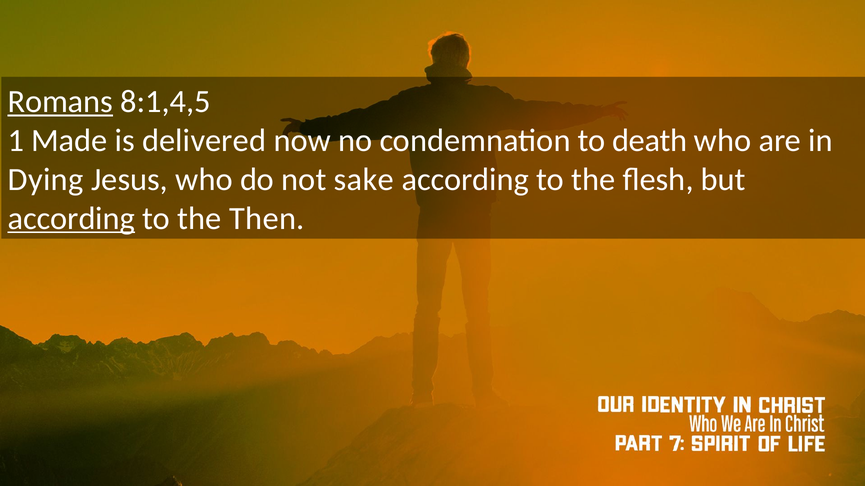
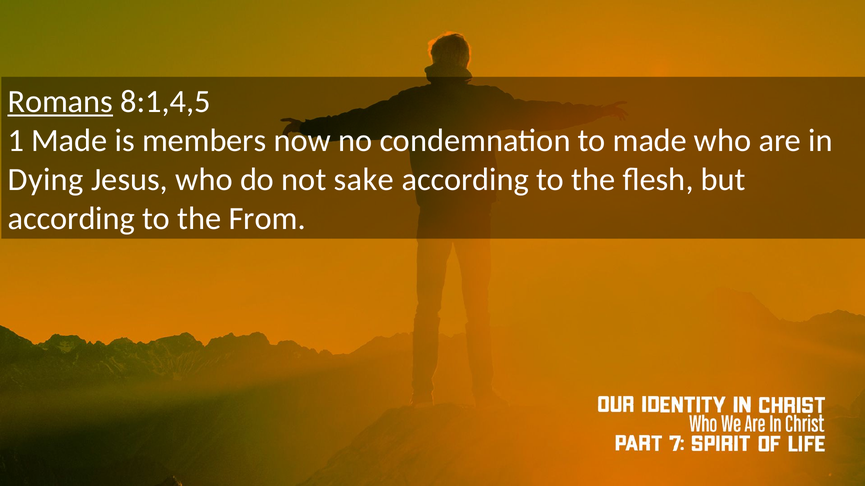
delivered: delivered -> members (204, 141)
to death: death -> made (650, 141)
according underline: present -> none (71, 219)
Then: Then -> From (267, 219)
